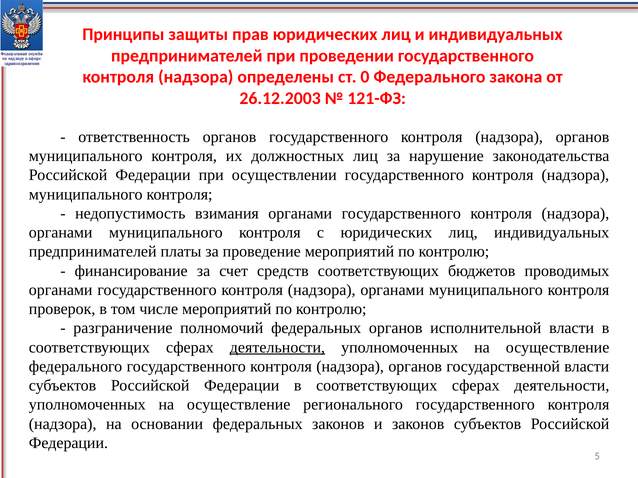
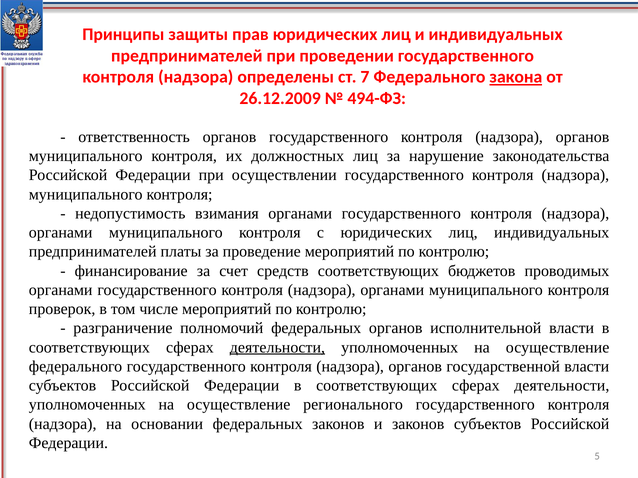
0: 0 -> 7 (365, 77)
закона underline: none -> present (516, 77)
26.12.2003: 26.12.2003 -> 26.12.2009 (280, 98)
121-ФЗ: 121-ФЗ -> 494-ФЗ (377, 98)
